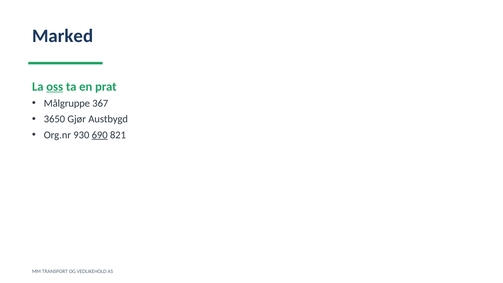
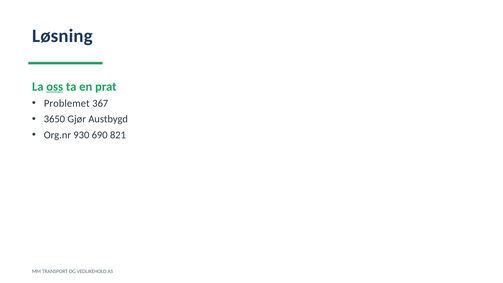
Marked: Marked -> Løsning (63, 36)
Målgruppe: Målgruppe -> Problemet (67, 103)
690 underline: present -> none (100, 135)
